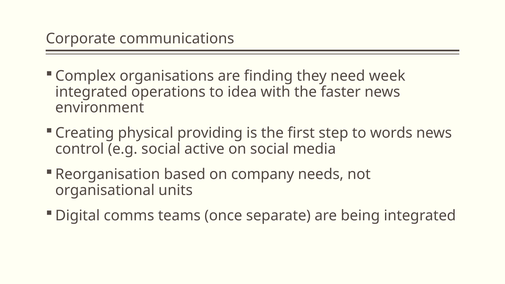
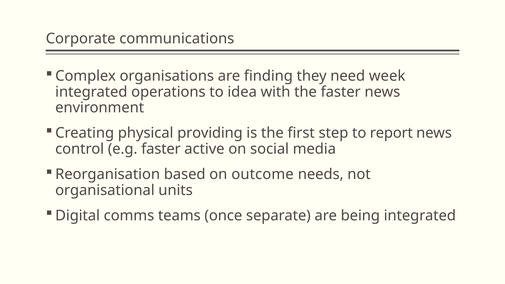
words: words -> report (391, 133)
e.g social: social -> faster (161, 149)
company: company -> outcome (263, 174)
